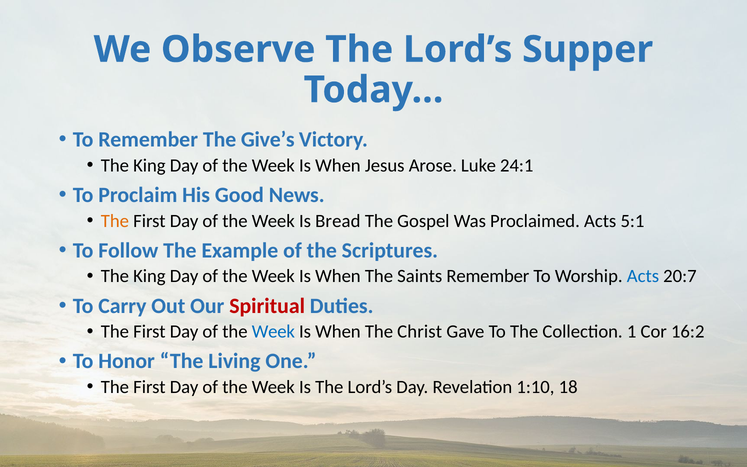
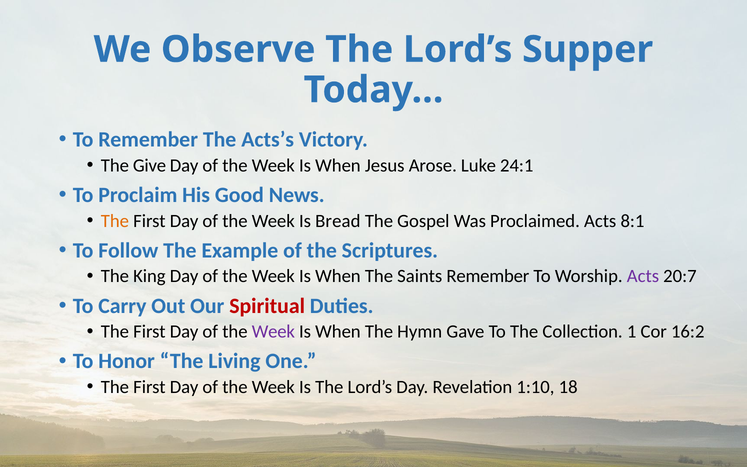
Give’s: Give’s -> Acts’s (268, 140)
King: King -> Give (149, 165)
5:1: 5:1 -> 8:1 (632, 221)
Acts colour: blue -> purple (643, 276)
Week colour: blue -> purple (273, 332)
Christ: Christ -> Hymn (420, 332)
